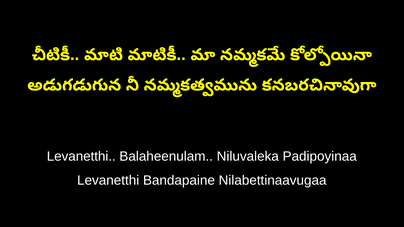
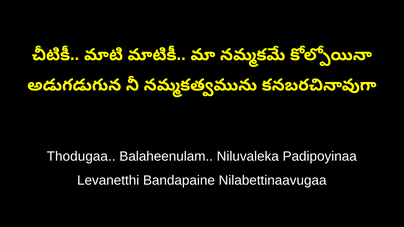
Levanetthi: Levanetthi -> Thodugaa (81, 156)
